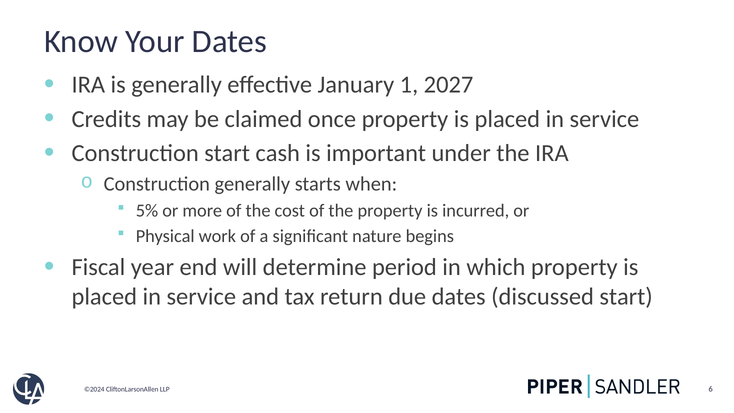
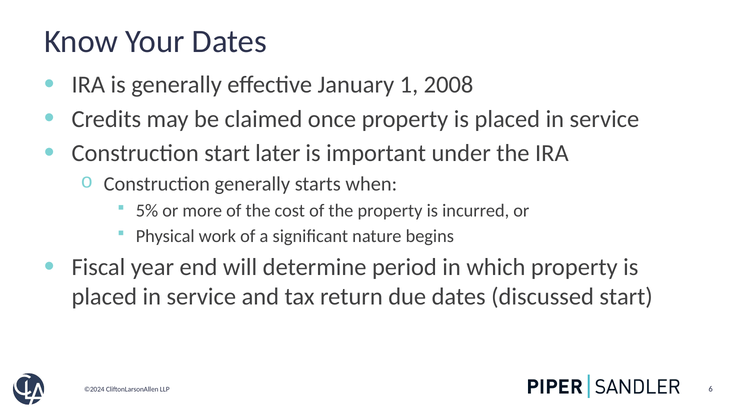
2027: 2027 -> 2008 (449, 85)
cash: cash -> later (278, 153)
